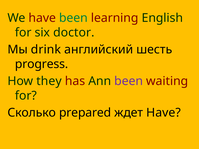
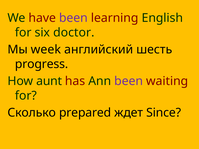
been colour: green -> purple (73, 18)
drink: drink -> week (46, 50)
they: they -> aunt (49, 81)
ждет Have: Have -> Since (164, 113)
